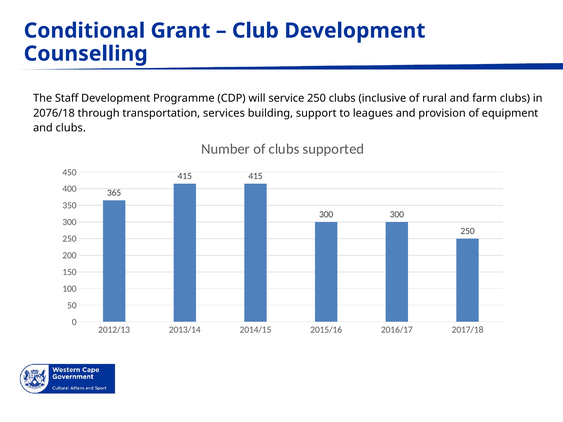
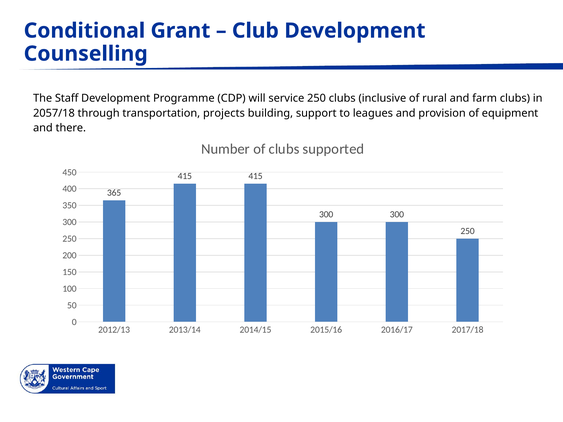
2076/18: 2076/18 -> 2057/18 (54, 113)
services: services -> projects (224, 113)
and clubs: clubs -> there (71, 128)
